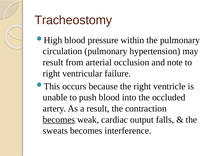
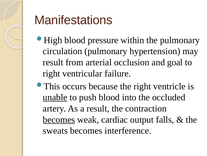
Tracheostomy: Tracheostomy -> Manifestations (73, 20)
note: note -> goal (175, 62)
unable underline: none -> present (55, 97)
